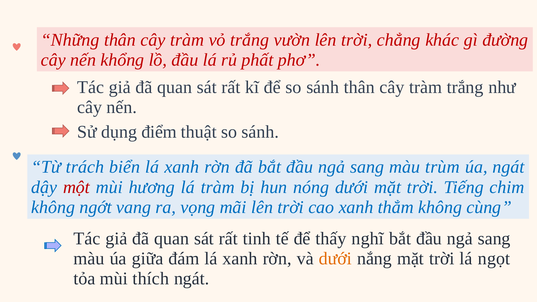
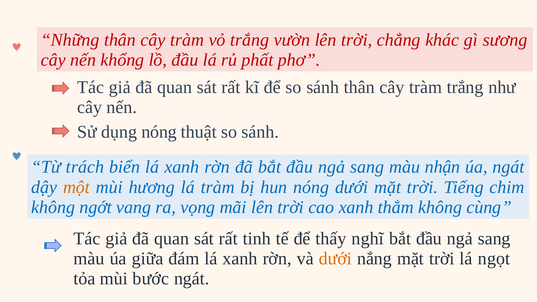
đường: đường -> sương (505, 40)
dụng điểm: điểm -> nóng (159, 132)
trùm: trùm -> nhận (443, 167)
một colour: red -> orange (76, 187)
thích: thích -> bước (151, 279)
